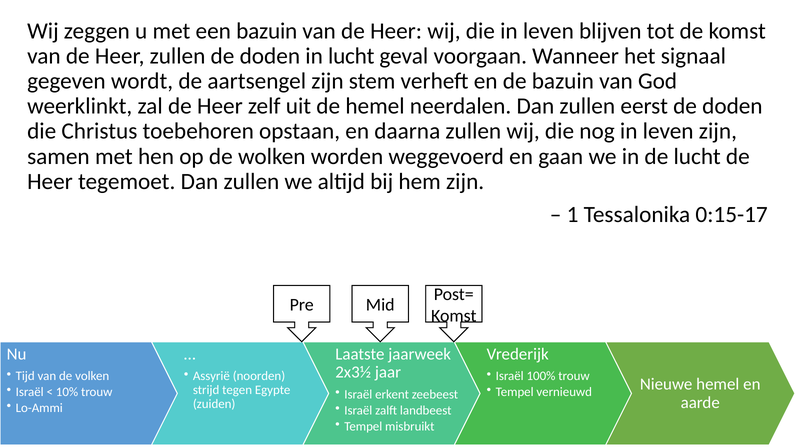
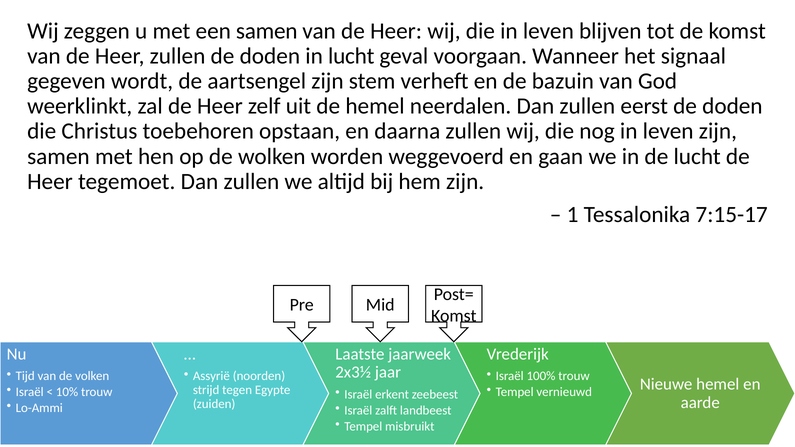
een bazuin: bazuin -> samen (267, 31)
0:15-17: 0:15-17 -> 7:15-17 (732, 215)
